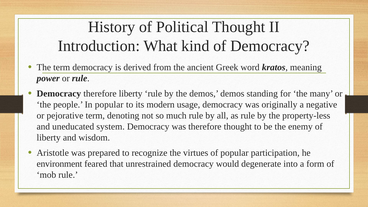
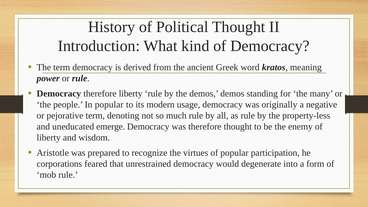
system: system -> emerge (111, 127)
environment: environment -> corporations (59, 164)
